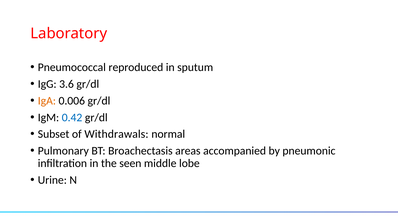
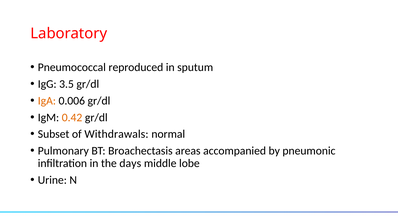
3.6: 3.6 -> 3.5 (67, 84)
0.42 colour: blue -> orange (72, 117)
seen: seen -> days (130, 163)
